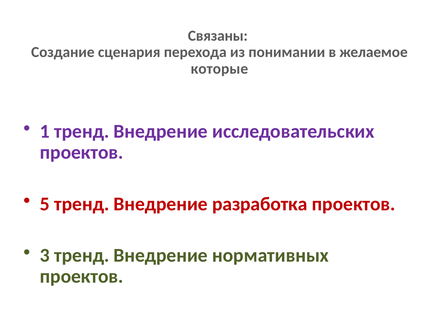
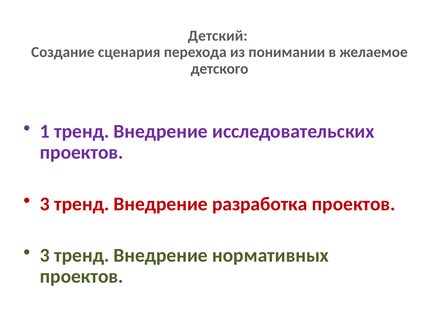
Связаны: Связаны -> Детский (218, 36)
которые: которые -> детского (220, 69)
5: 5 -> 3 (45, 204)
